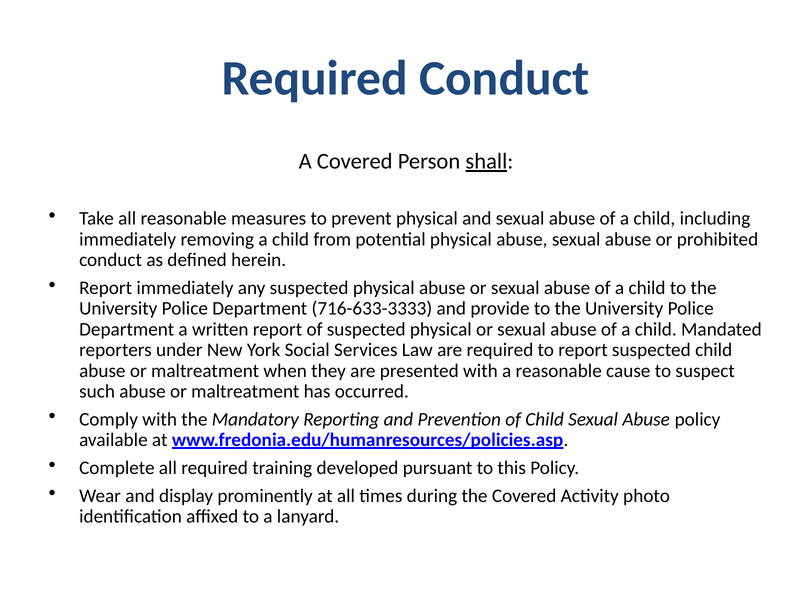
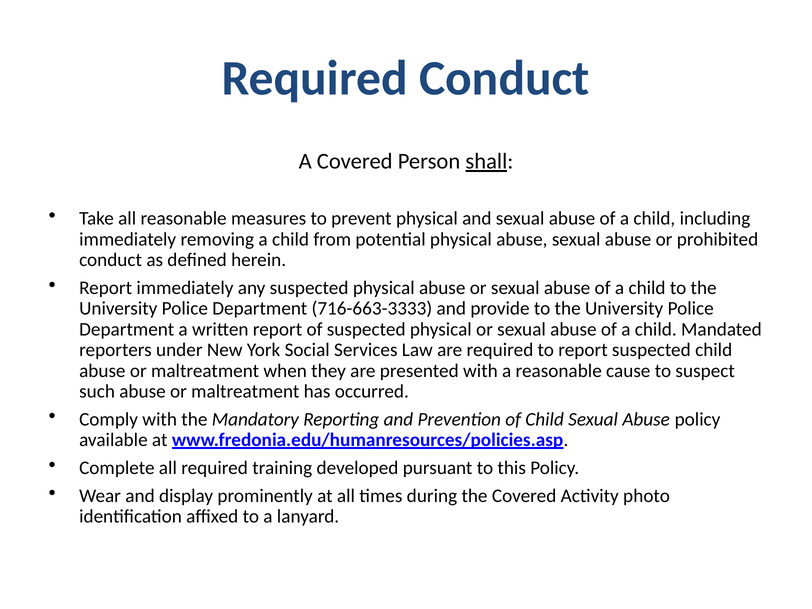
716-633-3333: 716-633-3333 -> 716-663-3333 (372, 309)
